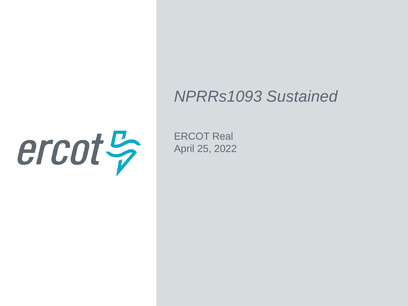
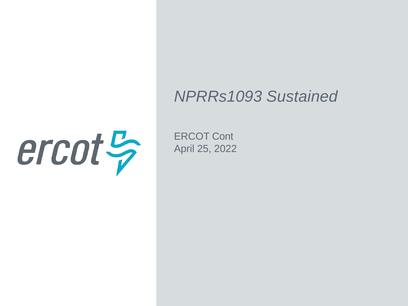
Real: Real -> Cont (223, 136)
